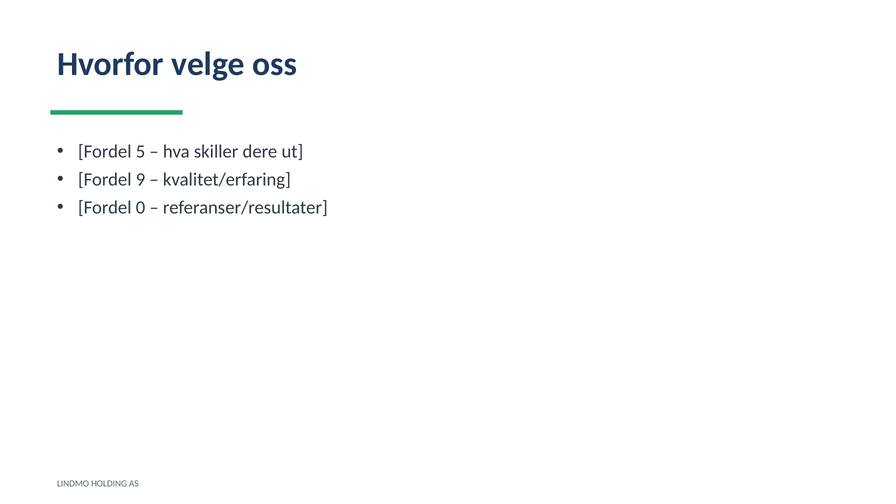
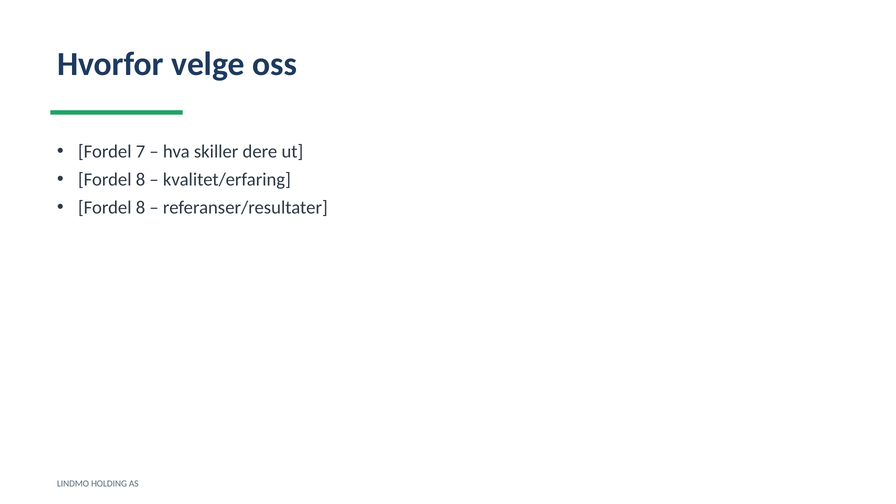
5: 5 -> 7 (141, 152)
9: 9 -> 8 (141, 180)
0: 0 -> 8 (141, 208)
